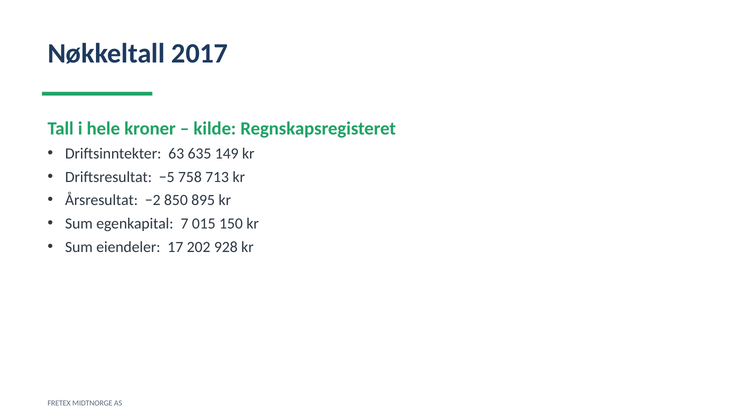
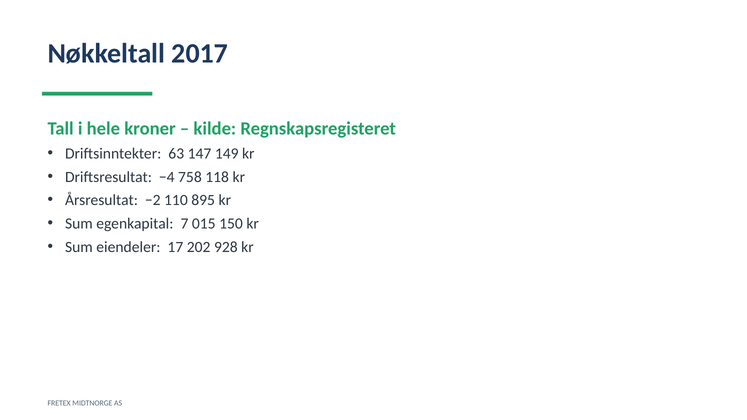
635: 635 -> 147 (200, 154)
−5: −5 -> −4 (167, 177)
713: 713 -> 118 (217, 177)
850: 850 -> 110 (176, 200)
